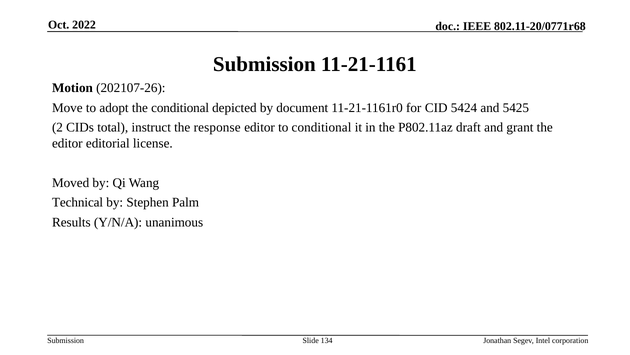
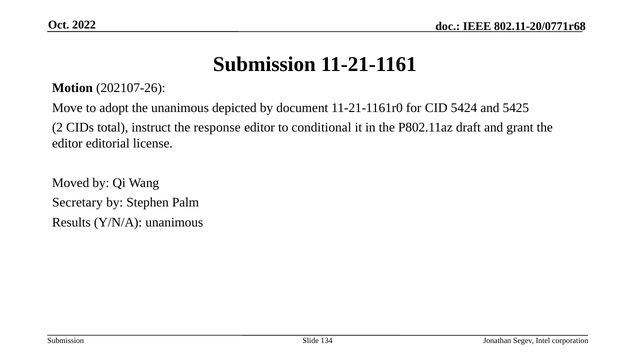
the conditional: conditional -> unanimous (180, 108)
Technical: Technical -> Secretary (77, 202)
